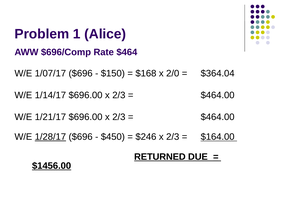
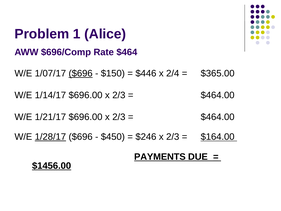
$696 underline: none -> present (81, 73)
$168: $168 -> $446 (146, 73)
2/0: 2/0 -> 2/4 (173, 73)
$364.04: $364.04 -> $365.00 (218, 73)
RETURNED: RETURNED -> PAYMENTS (160, 157)
